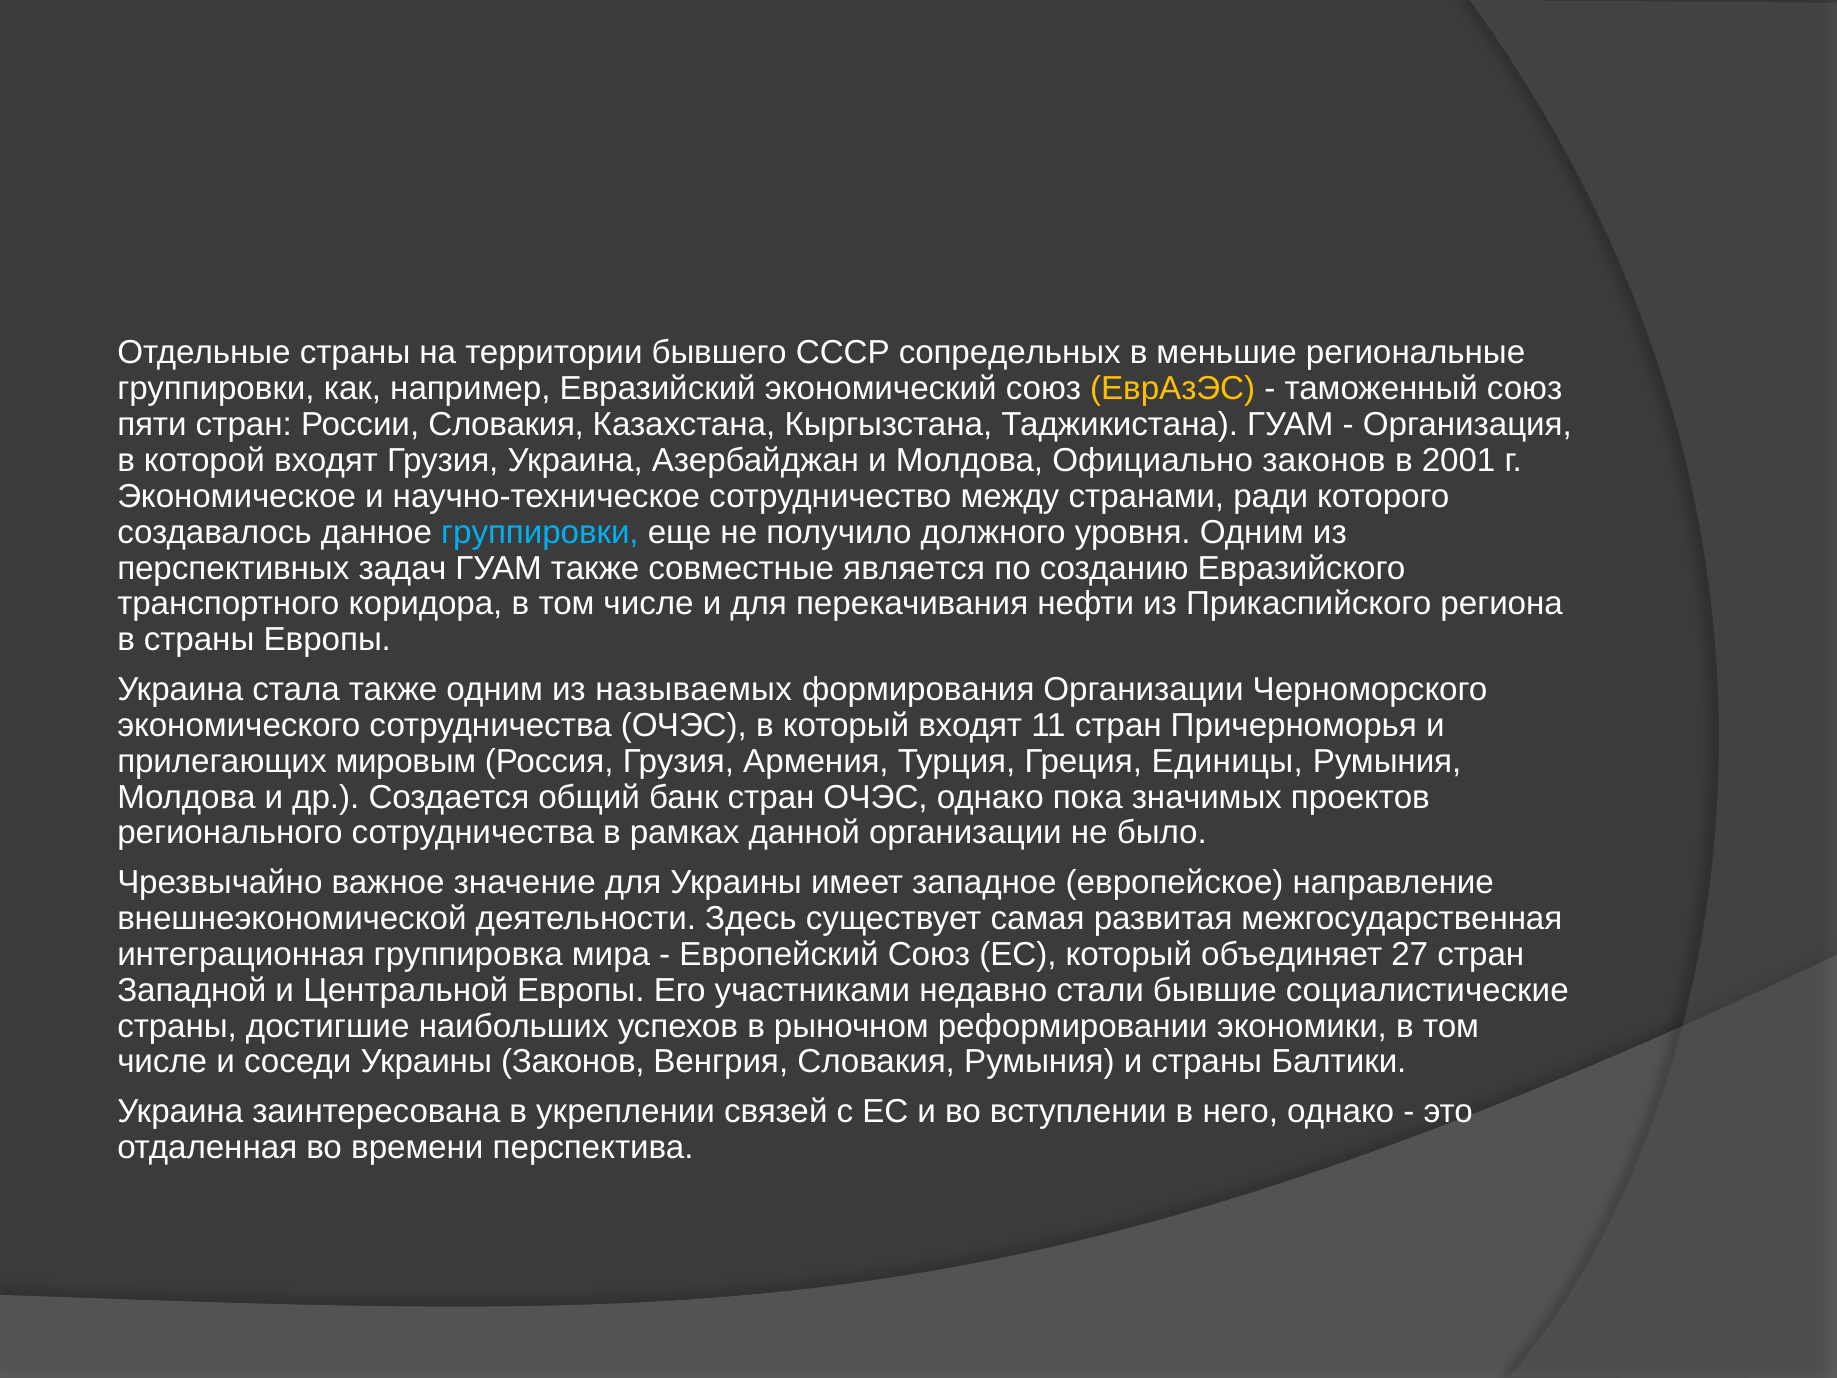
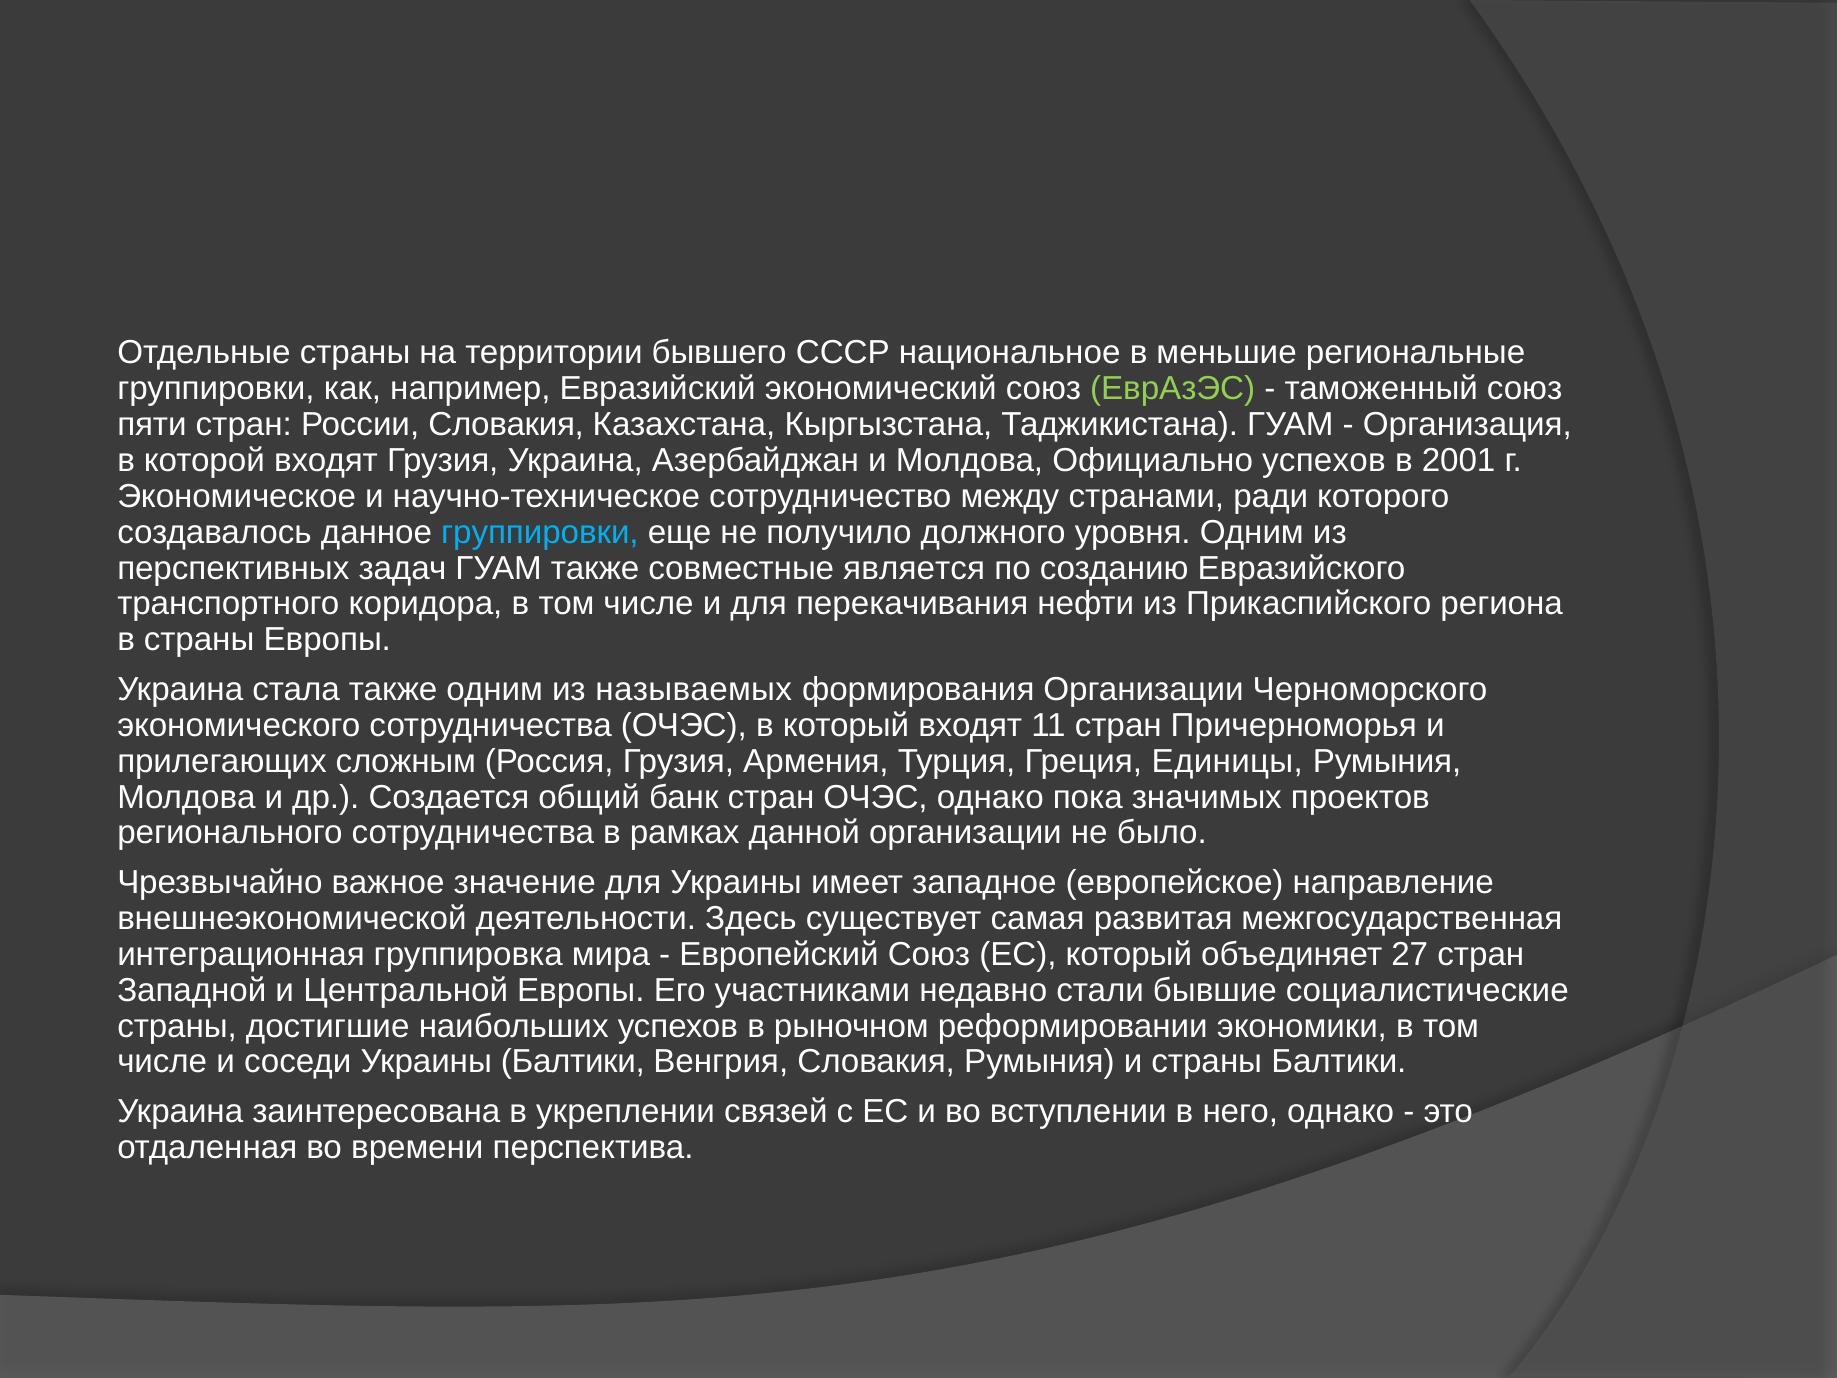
сопредельных: сопредельных -> национальное (1010, 353)
ЕврАзЭС colour: yellow -> light green (1173, 389)
Официально законов: законов -> успехов (1324, 460)
мировым: мировым -> сложным (406, 761)
Украины Законов: Законов -> Балтики (573, 1062)
